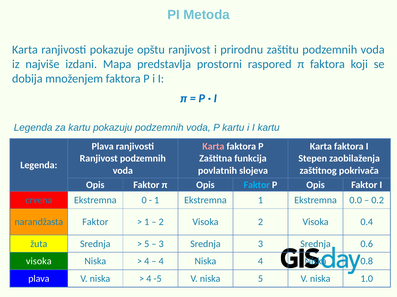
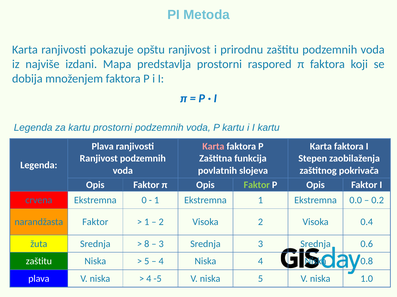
kartu pokazuju: pokazuju -> prostorni (113, 128)
Faktor colour: light blue -> light green (257, 185)
5: 5 -> 8 (147, 244)
visoka: visoka -> zaštitu (39, 262)
4: 4 -> 5 (147, 262)
